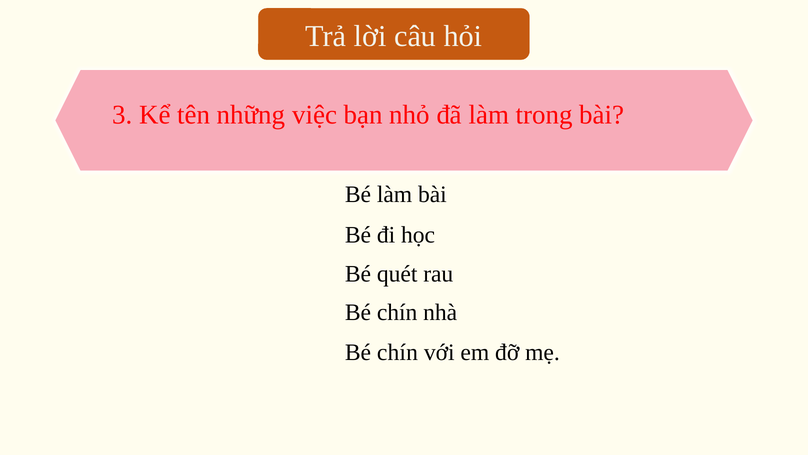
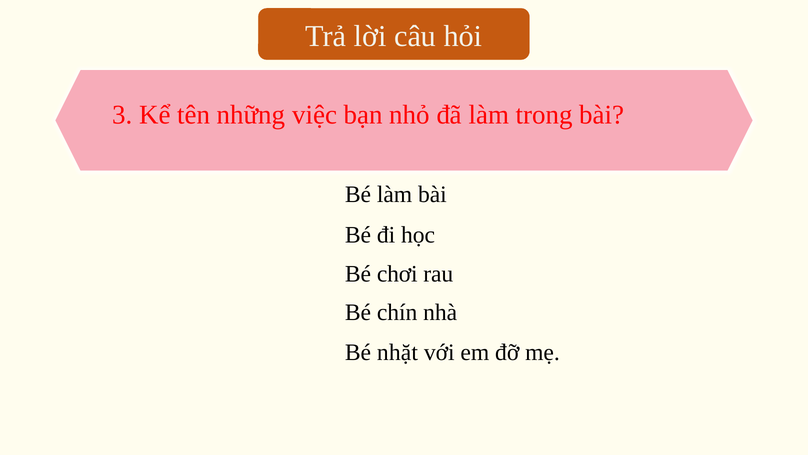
quét: quét -> chơi (397, 274)
chín: chín -> nhặt (397, 352)
